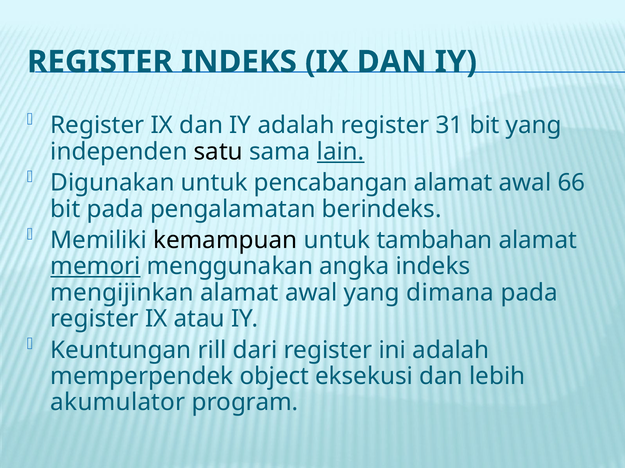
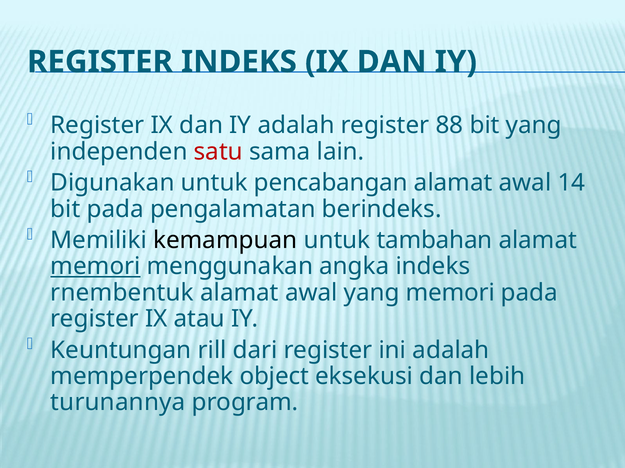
31: 31 -> 88 (449, 126)
satu colour: black -> red (218, 152)
lain underline: present -> none (341, 152)
66: 66 -> 14 (571, 183)
mengijinkan: mengijinkan -> rnembentuk (122, 293)
yang dimana: dimana -> memori (450, 293)
akumulator: akumulator -> turunannya (118, 403)
